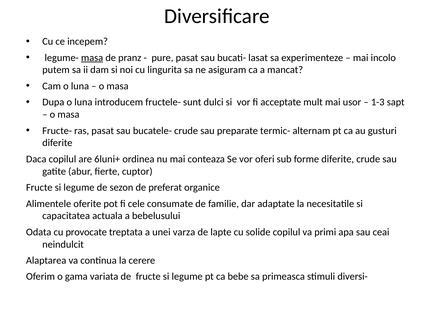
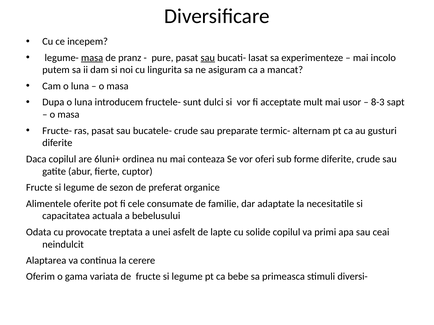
sau underline: none -> present (208, 58)
1-3: 1-3 -> 8-3 (378, 102)
varza: varza -> asfelt (184, 232)
